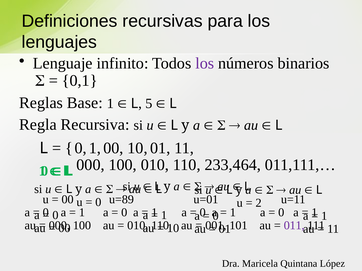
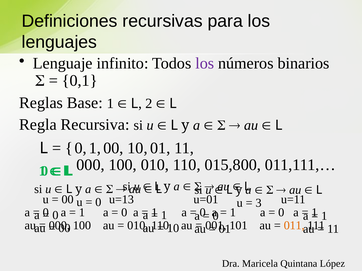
5: 5 -> 2 (149, 104)
233,464: 233,464 -> 015,800 (233, 165)
u=89: u=89 -> u=13 (121, 200)
2: 2 -> 3 (259, 203)
011 colour: purple -> orange (294, 226)
